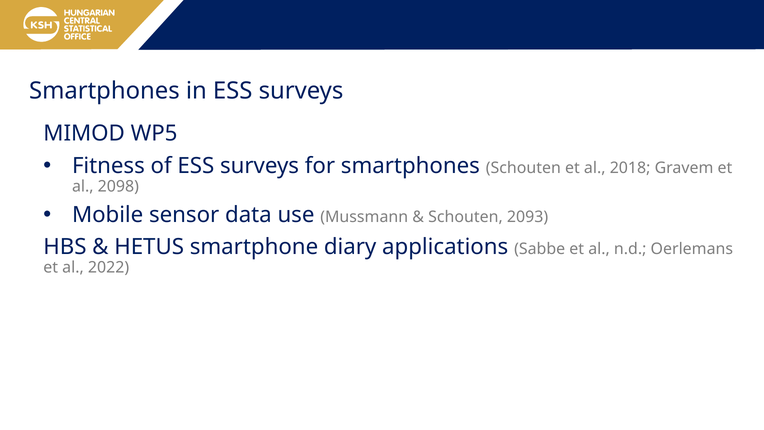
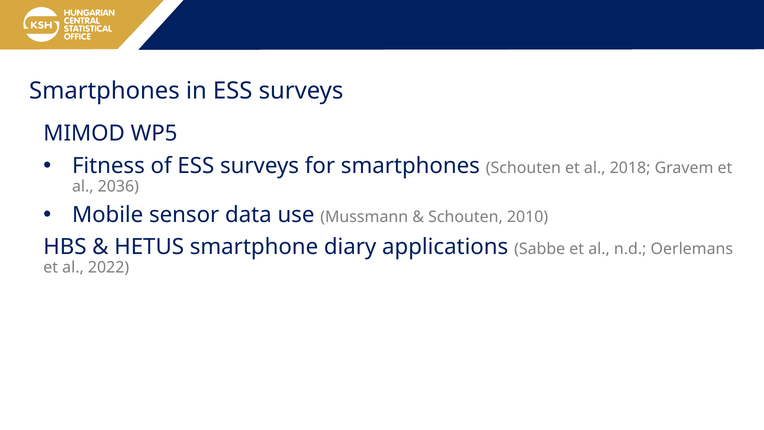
2098: 2098 -> 2036 (118, 186)
2093: 2093 -> 2010 (528, 217)
